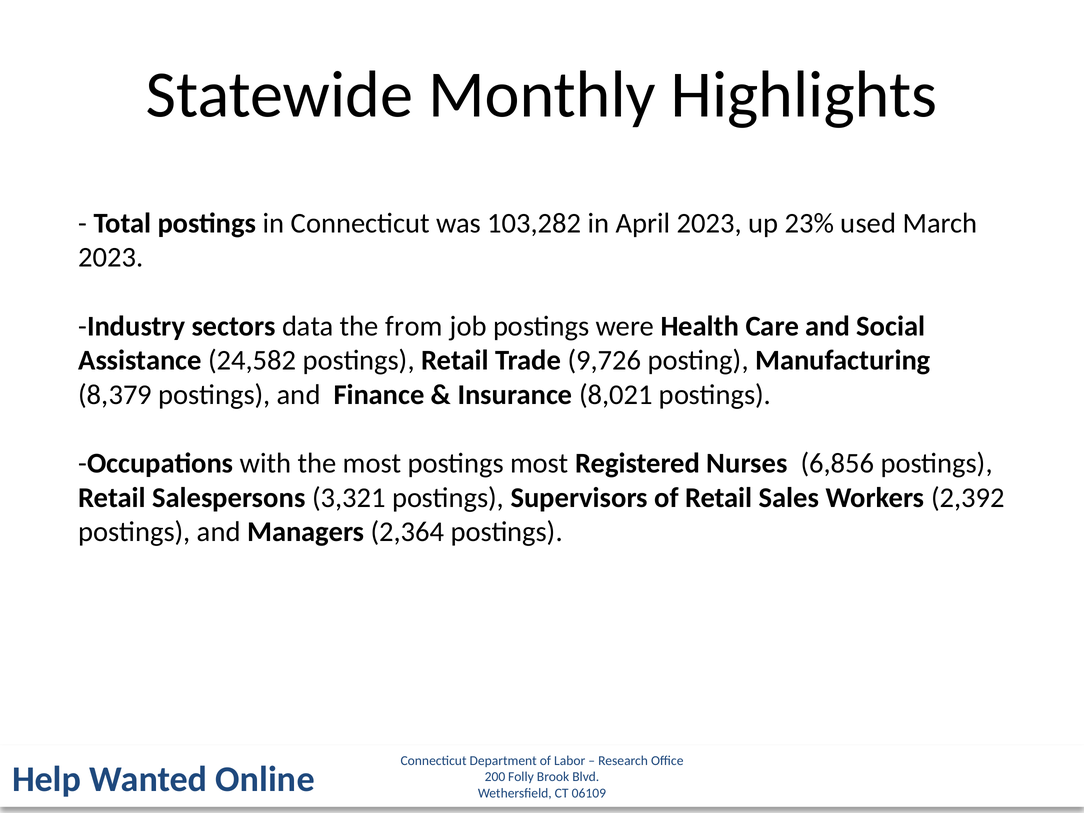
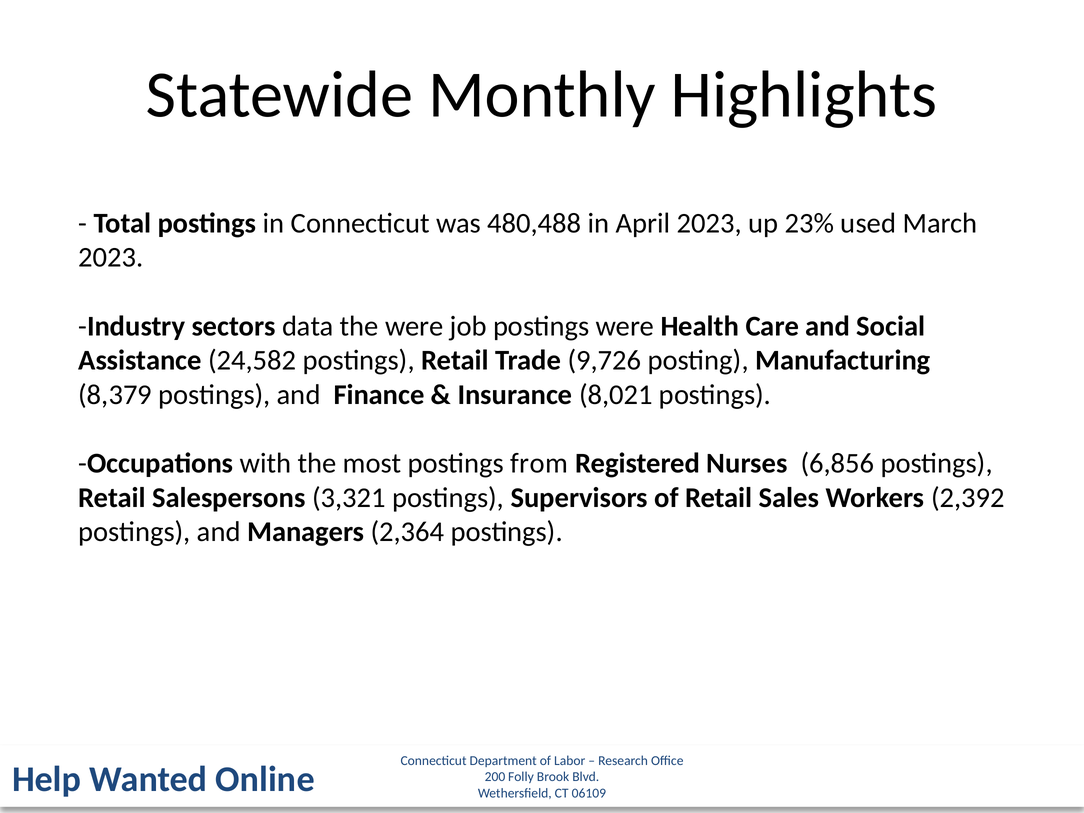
103,282: 103,282 -> 480,488 (534, 223)
the from: from -> were (414, 326)
postings most: most -> from (539, 463)
